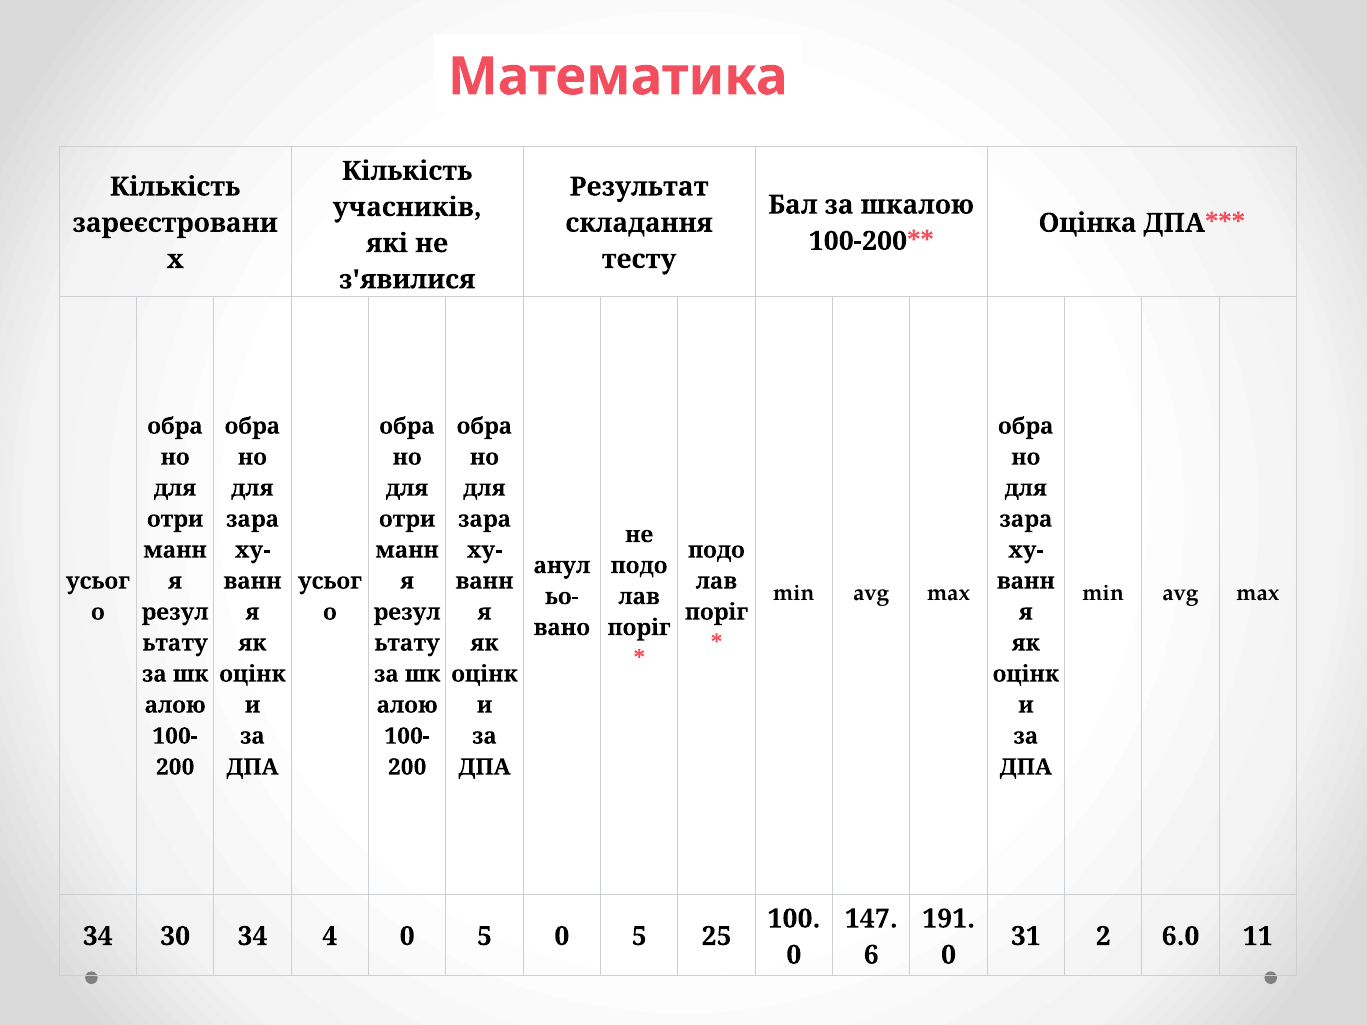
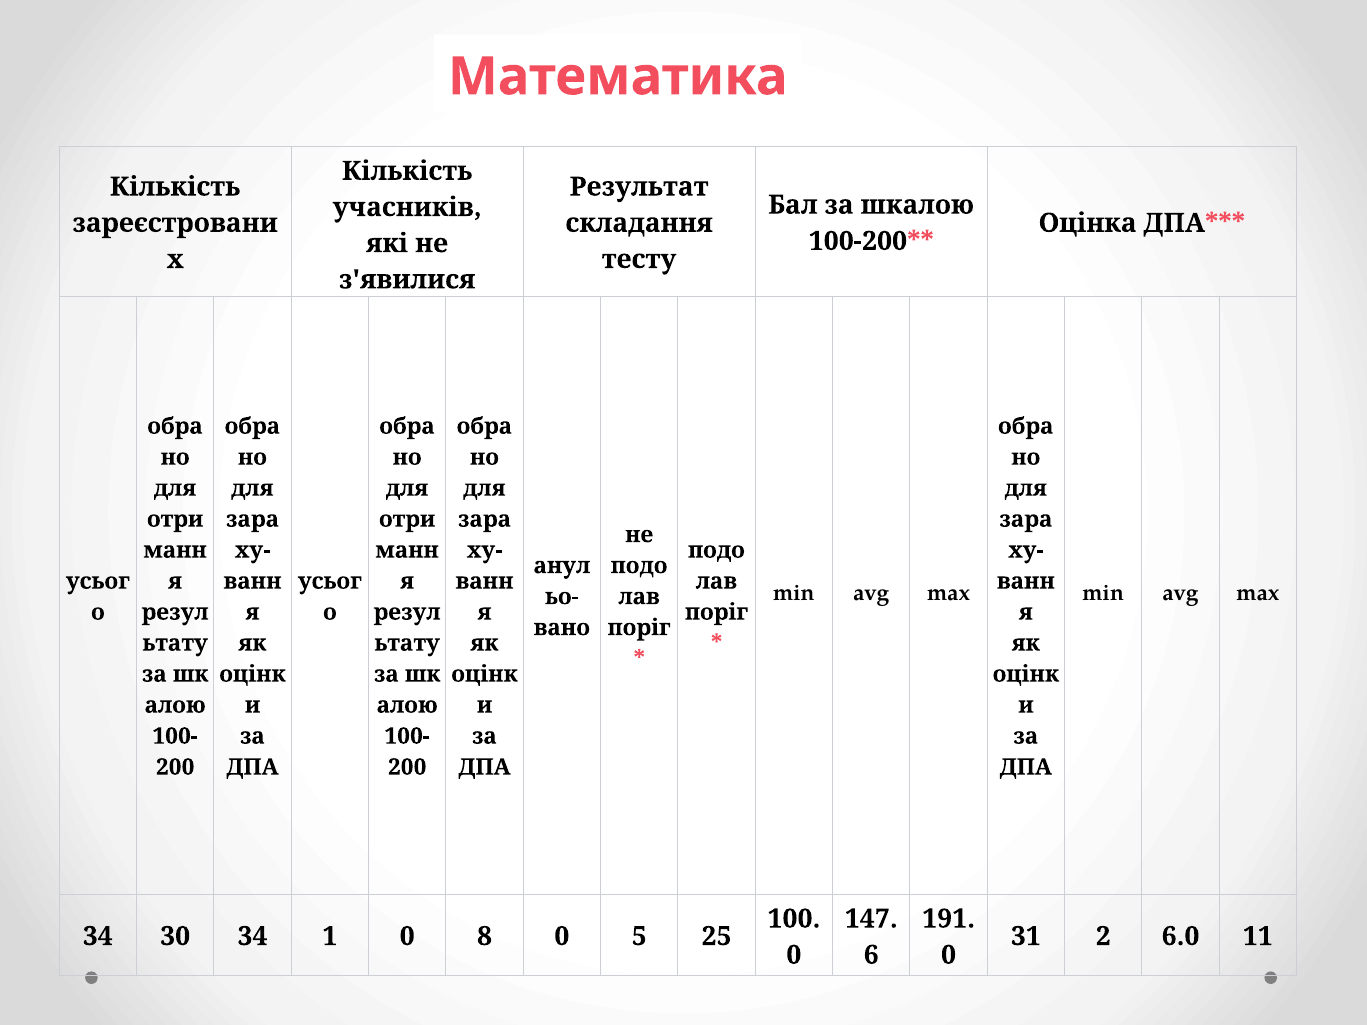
4: 4 -> 1 (330, 937)
5: 5 -> 8 (485, 937)
